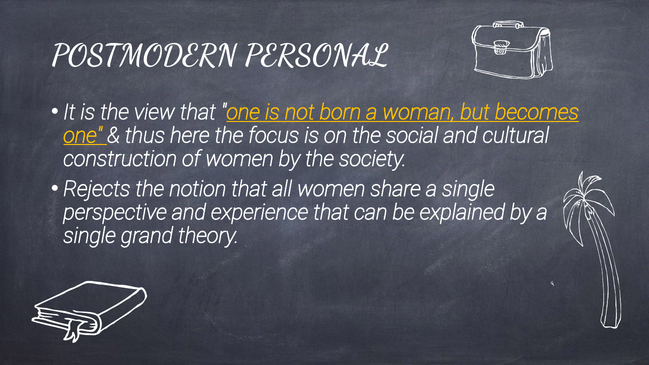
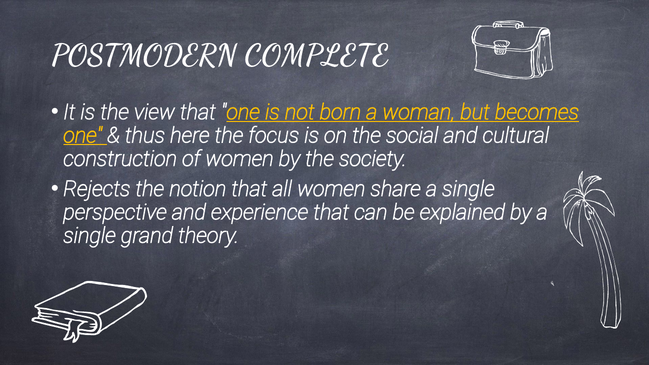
PERSONAL: PERSONAL -> COMPLETE (316, 55)
